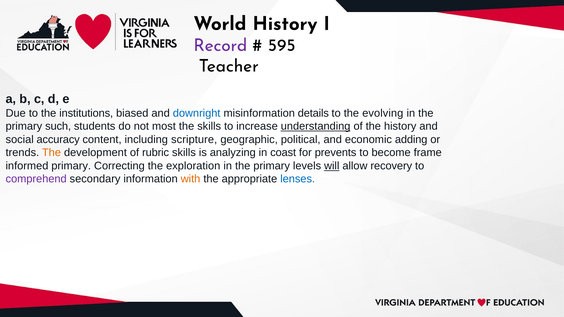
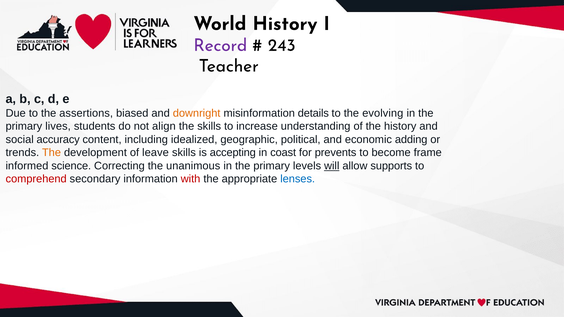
595: 595 -> 243 (282, 45)
institutions: institutions -> assertions (86, 113)
downright colour: blue -> orange (197, 113)
such: such -> lives (58, 126)
most: most -> align (164, 126)
understanding underline: present -> none (316, 126)
scripture: scripture -> idealized (194, 140)
rubric: rubric -> leave (155, 153)
analyzing: analyzing -> accepting (233, 153)
informed primary: primary -> science (71, 166)
exploration: exploration -> unanimous (193, 166)
recovery: recovery -> supports (391, 166)
comprehend colour: purple -> red (36, 179)
with colour: orange -> red (191, 179)
